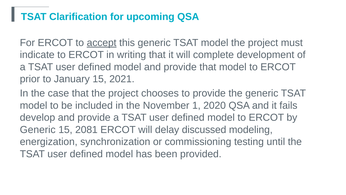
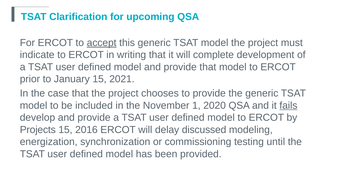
fails underline: none -> present (288, 105)
Generic: Generic -> Projects (38, 129)
2081: 2081 -> 2016 (86, 129)
